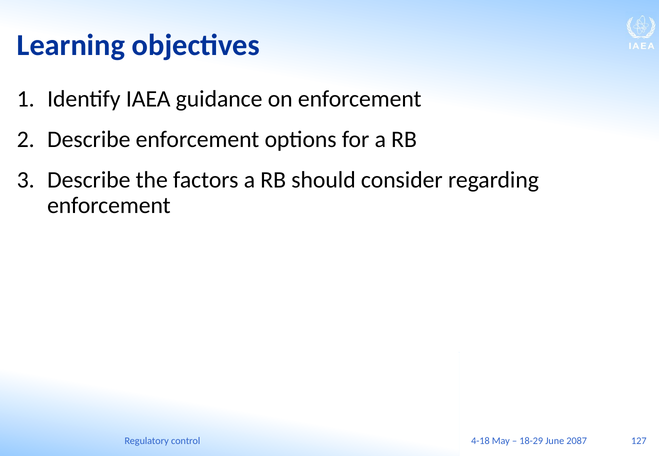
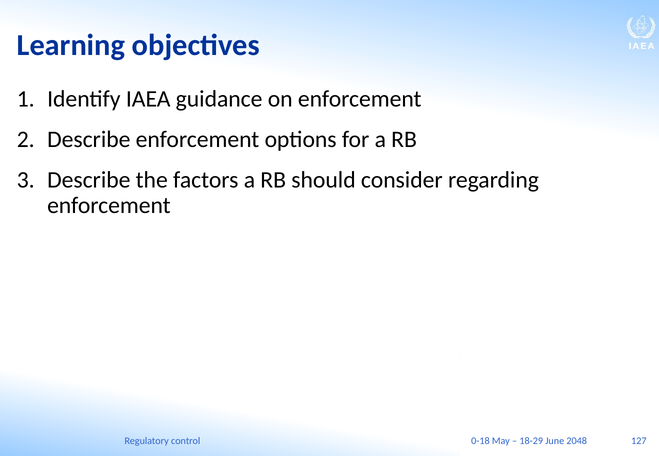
4-18: 4-18 -> 0-18 (480, 441)
2087: 2087 -> 2048 (577, 441)
